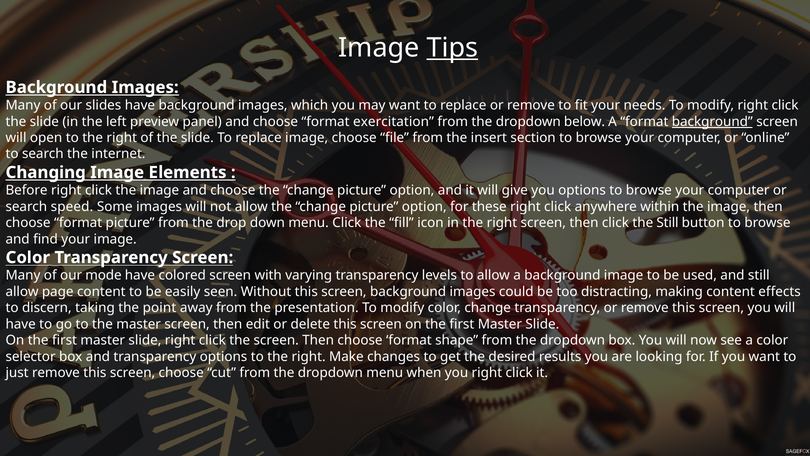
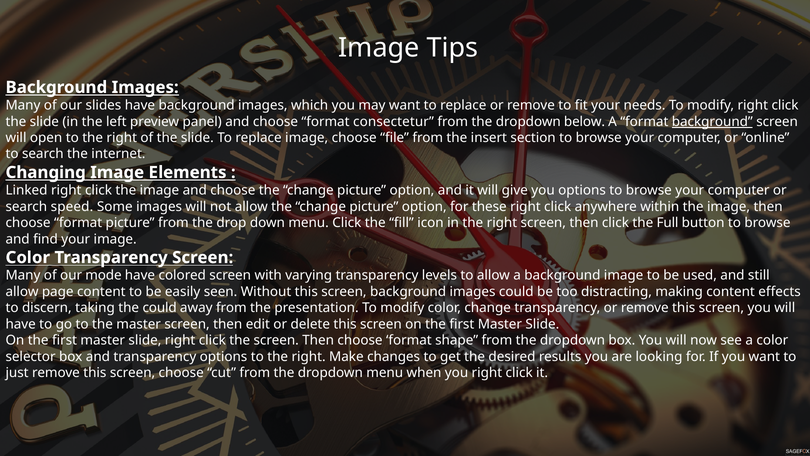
Tips underline: present -> none (452, 48)
exercitation: exercitation -> consectetur (393, 121)
Before: Before -> Linked (27, 190)
the Still: Still -> Full (668, 223)
the point: point -> could (160, 308)
